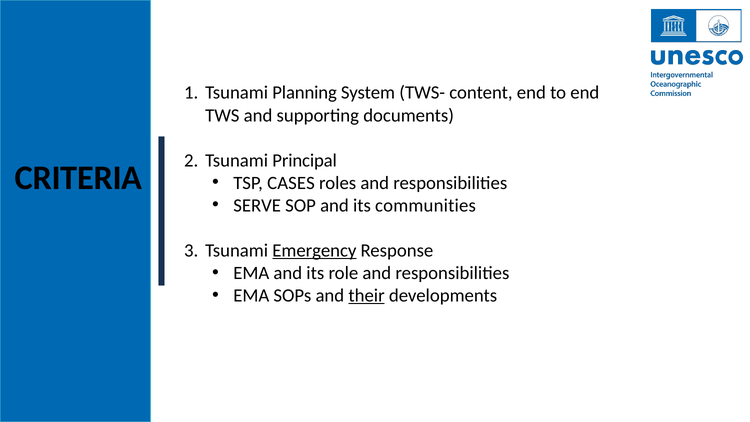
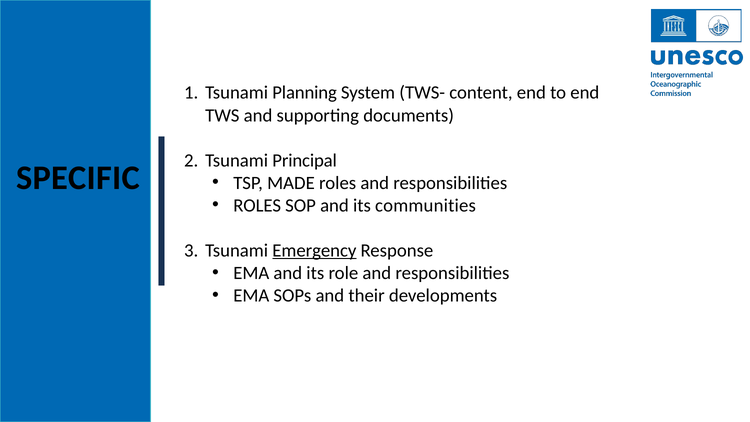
CRITERIA: CRITERIA -> SPECIFIC (78, 178)
CASES: CASES -> MADE (291, 183)
SERVE: SERVE -> ROLES (257, 205)
their underline: present -> none (367, 295)
